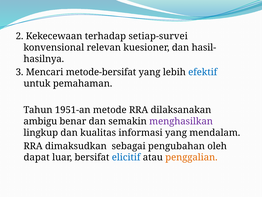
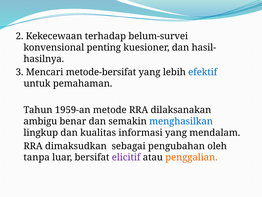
setiap-survei: setiap-survei -> belum-survei (158, 36)
relevan: relevan -> penting (104, 47)
1951-an: 1951-an -> 1959-an (73, 110)
menghasilkan colour: purple -> blue (181, 121)
dapat: dapat -> tanpa (37, 157)
elicitif colour: blue -> purple (126, 157)
